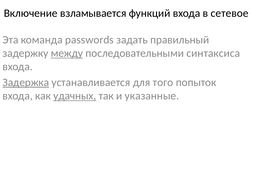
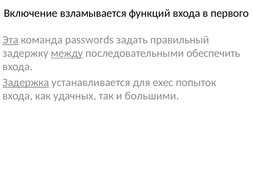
сетевое: сетевое -> первого (230, 13)
Эта underline: none -> present (10, 40)
синтаксиса: синтаксиса -> обеспечить (213, 53)
того: того -> exec (163, 83)
удачных underline: present -> none (75, 96)
указанные: указанные -> большими (152, 96)
